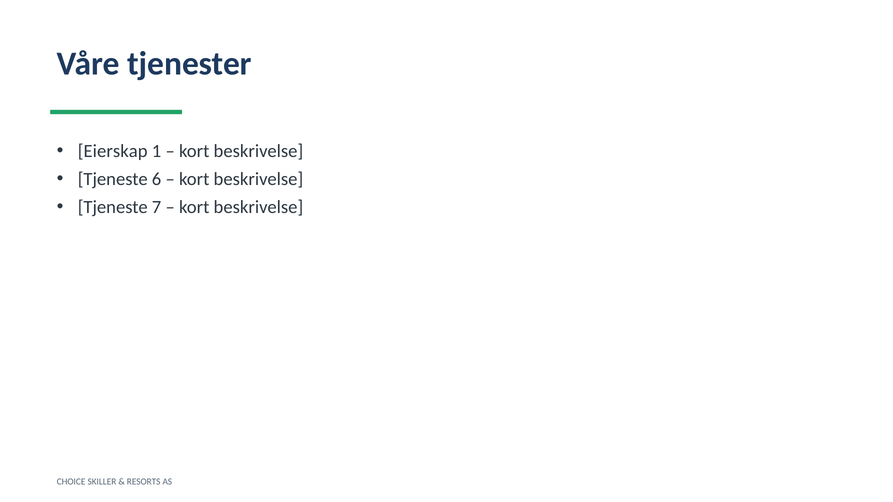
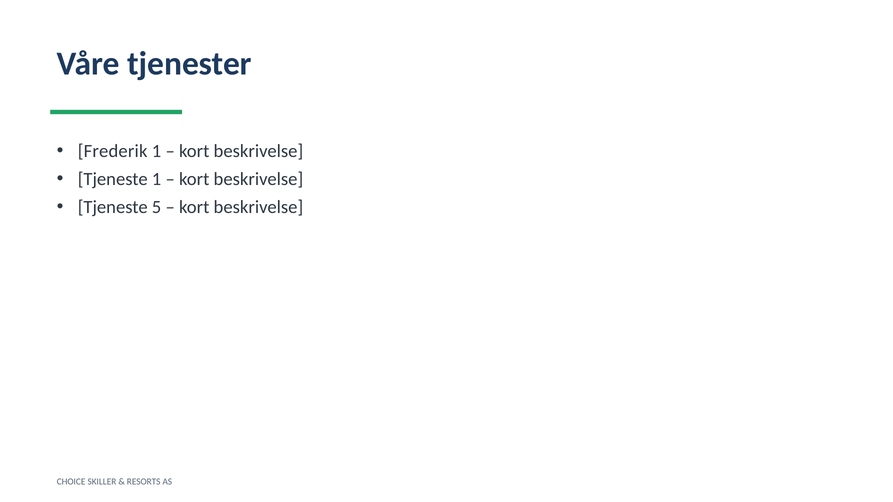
Eierskap: Eierskap -> Frederik (113, 151)
Tjeneste 6: 6 -> 1 (157, 179)
7: 7 -> 5 (157, 207)
